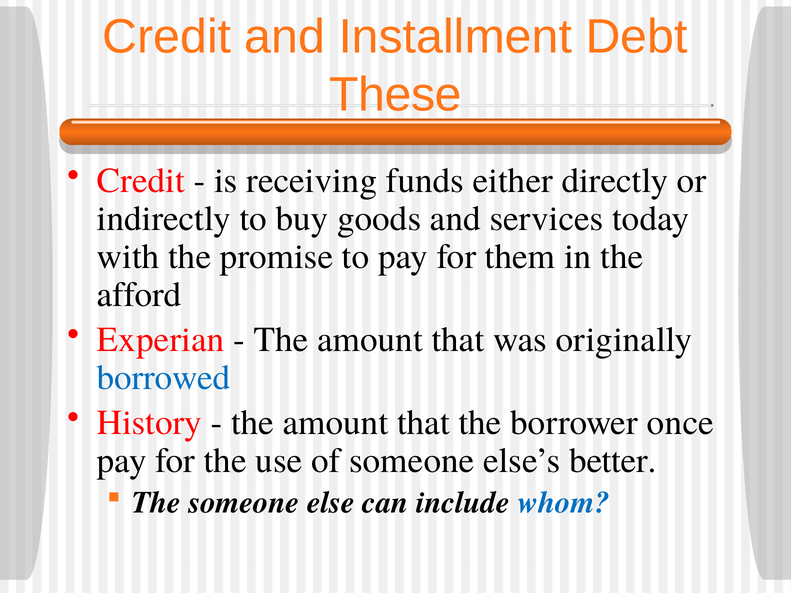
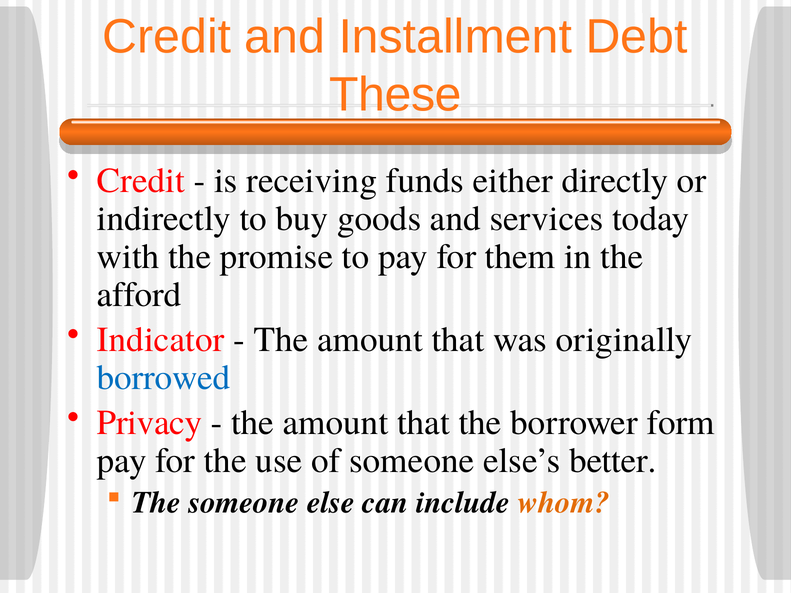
Experian: Experian -> Indicator (161, 340)
History: History -> Privacy (149, 423)
once: once -> form (681, 423)
whom colour: blue -> orange (564, 503)
